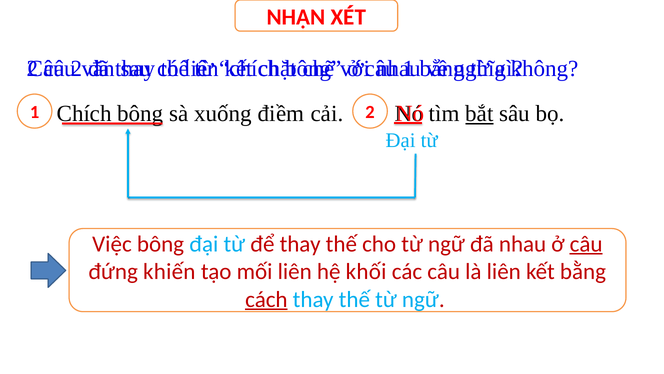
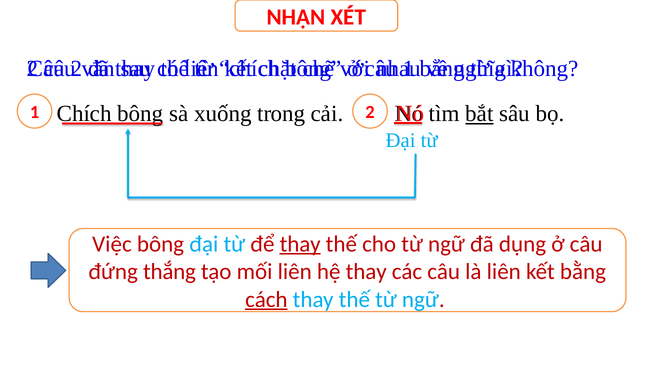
điềm: điềm -> trong (281, 114)
thay underline: none -> present (300, 244)
đã nhau: nhau -> dụng (523, 244)
câu underline: present -> none (586, 244)
khiến: khiến -> thắng (170, 271)
hệ khối: khối -> thay (366, 271)
